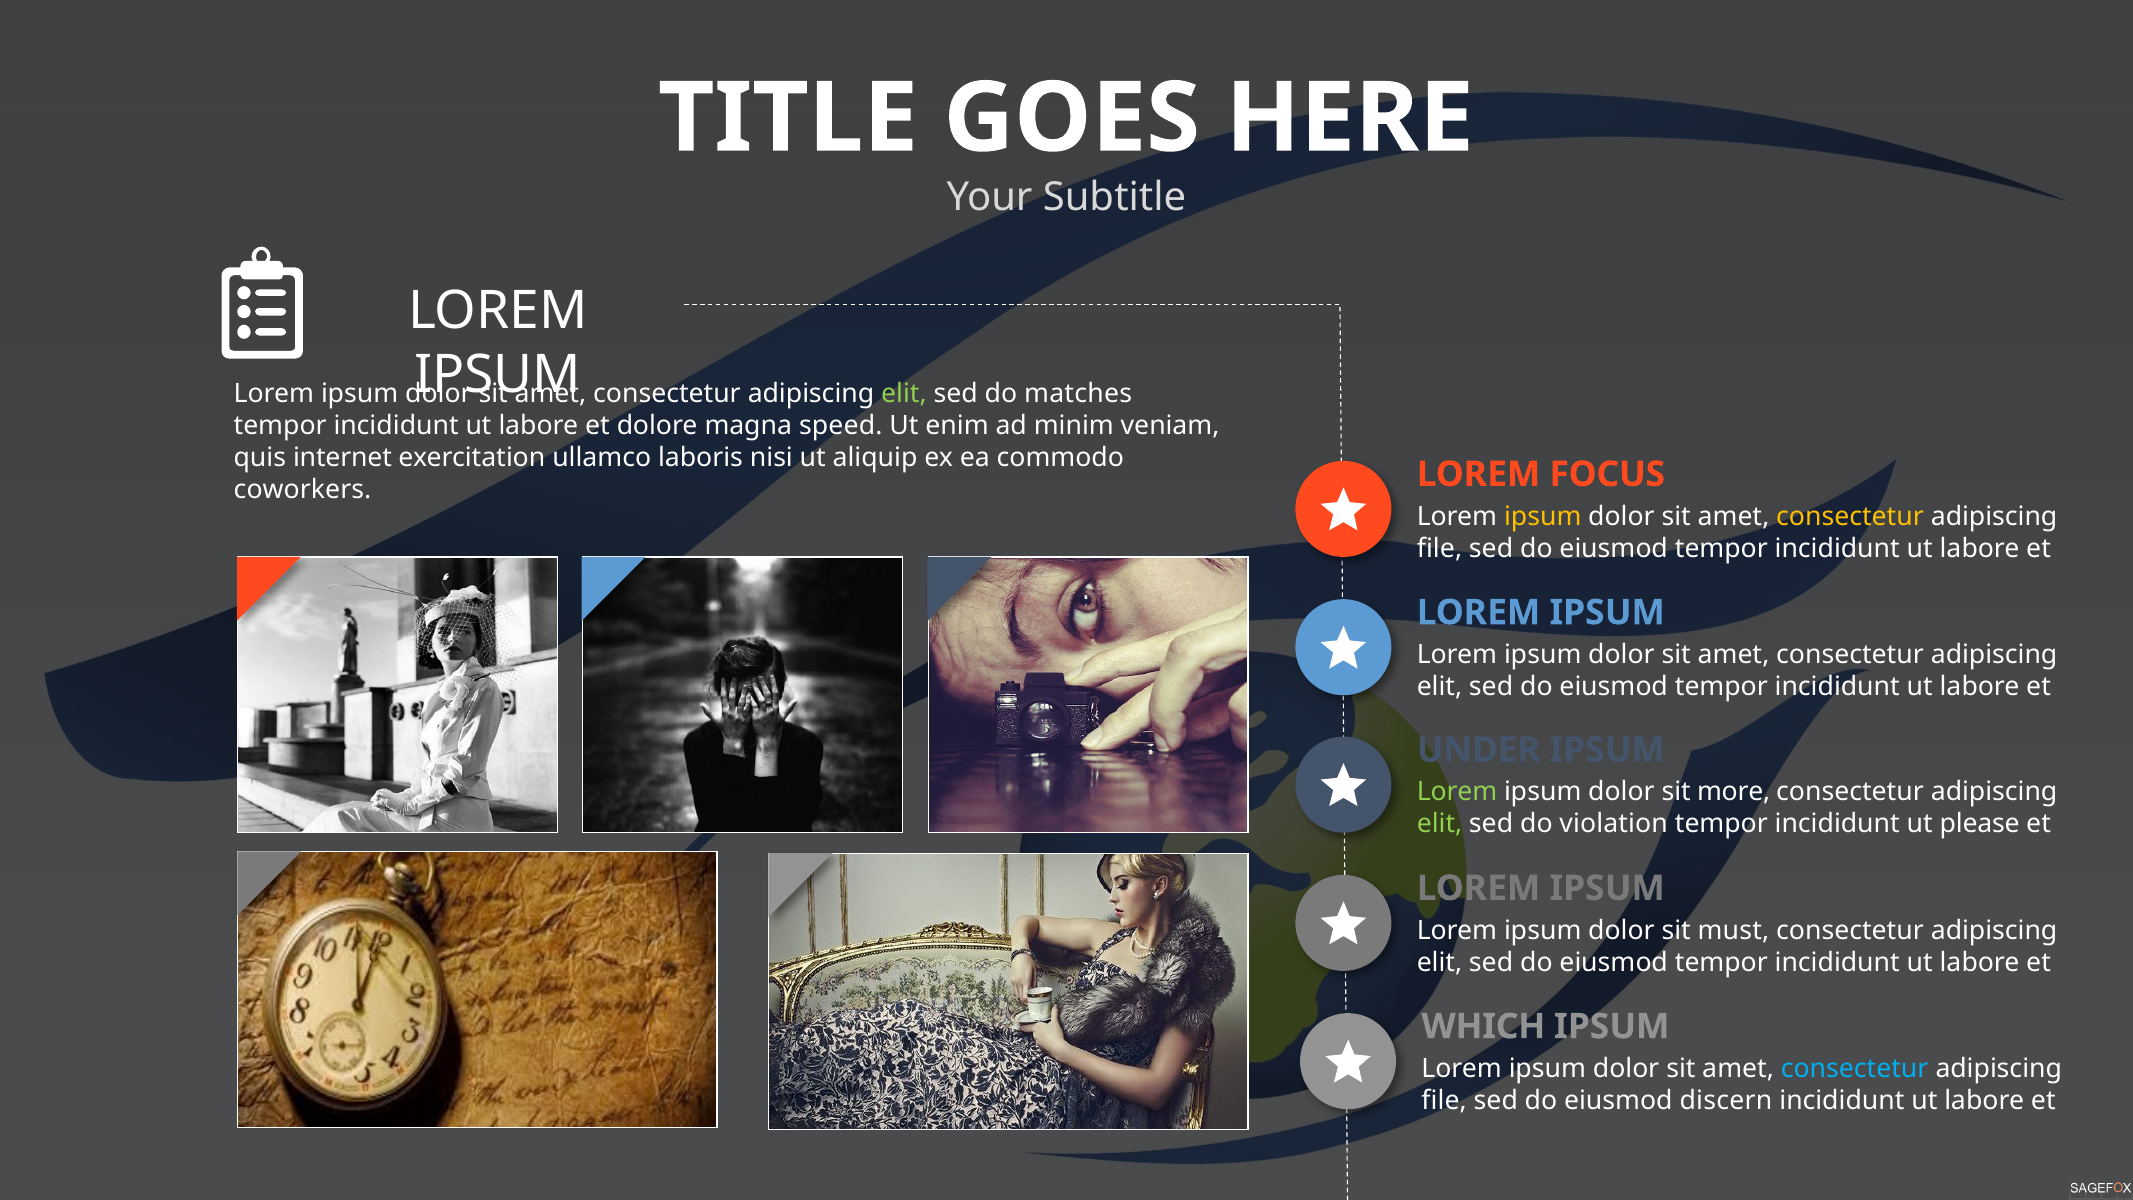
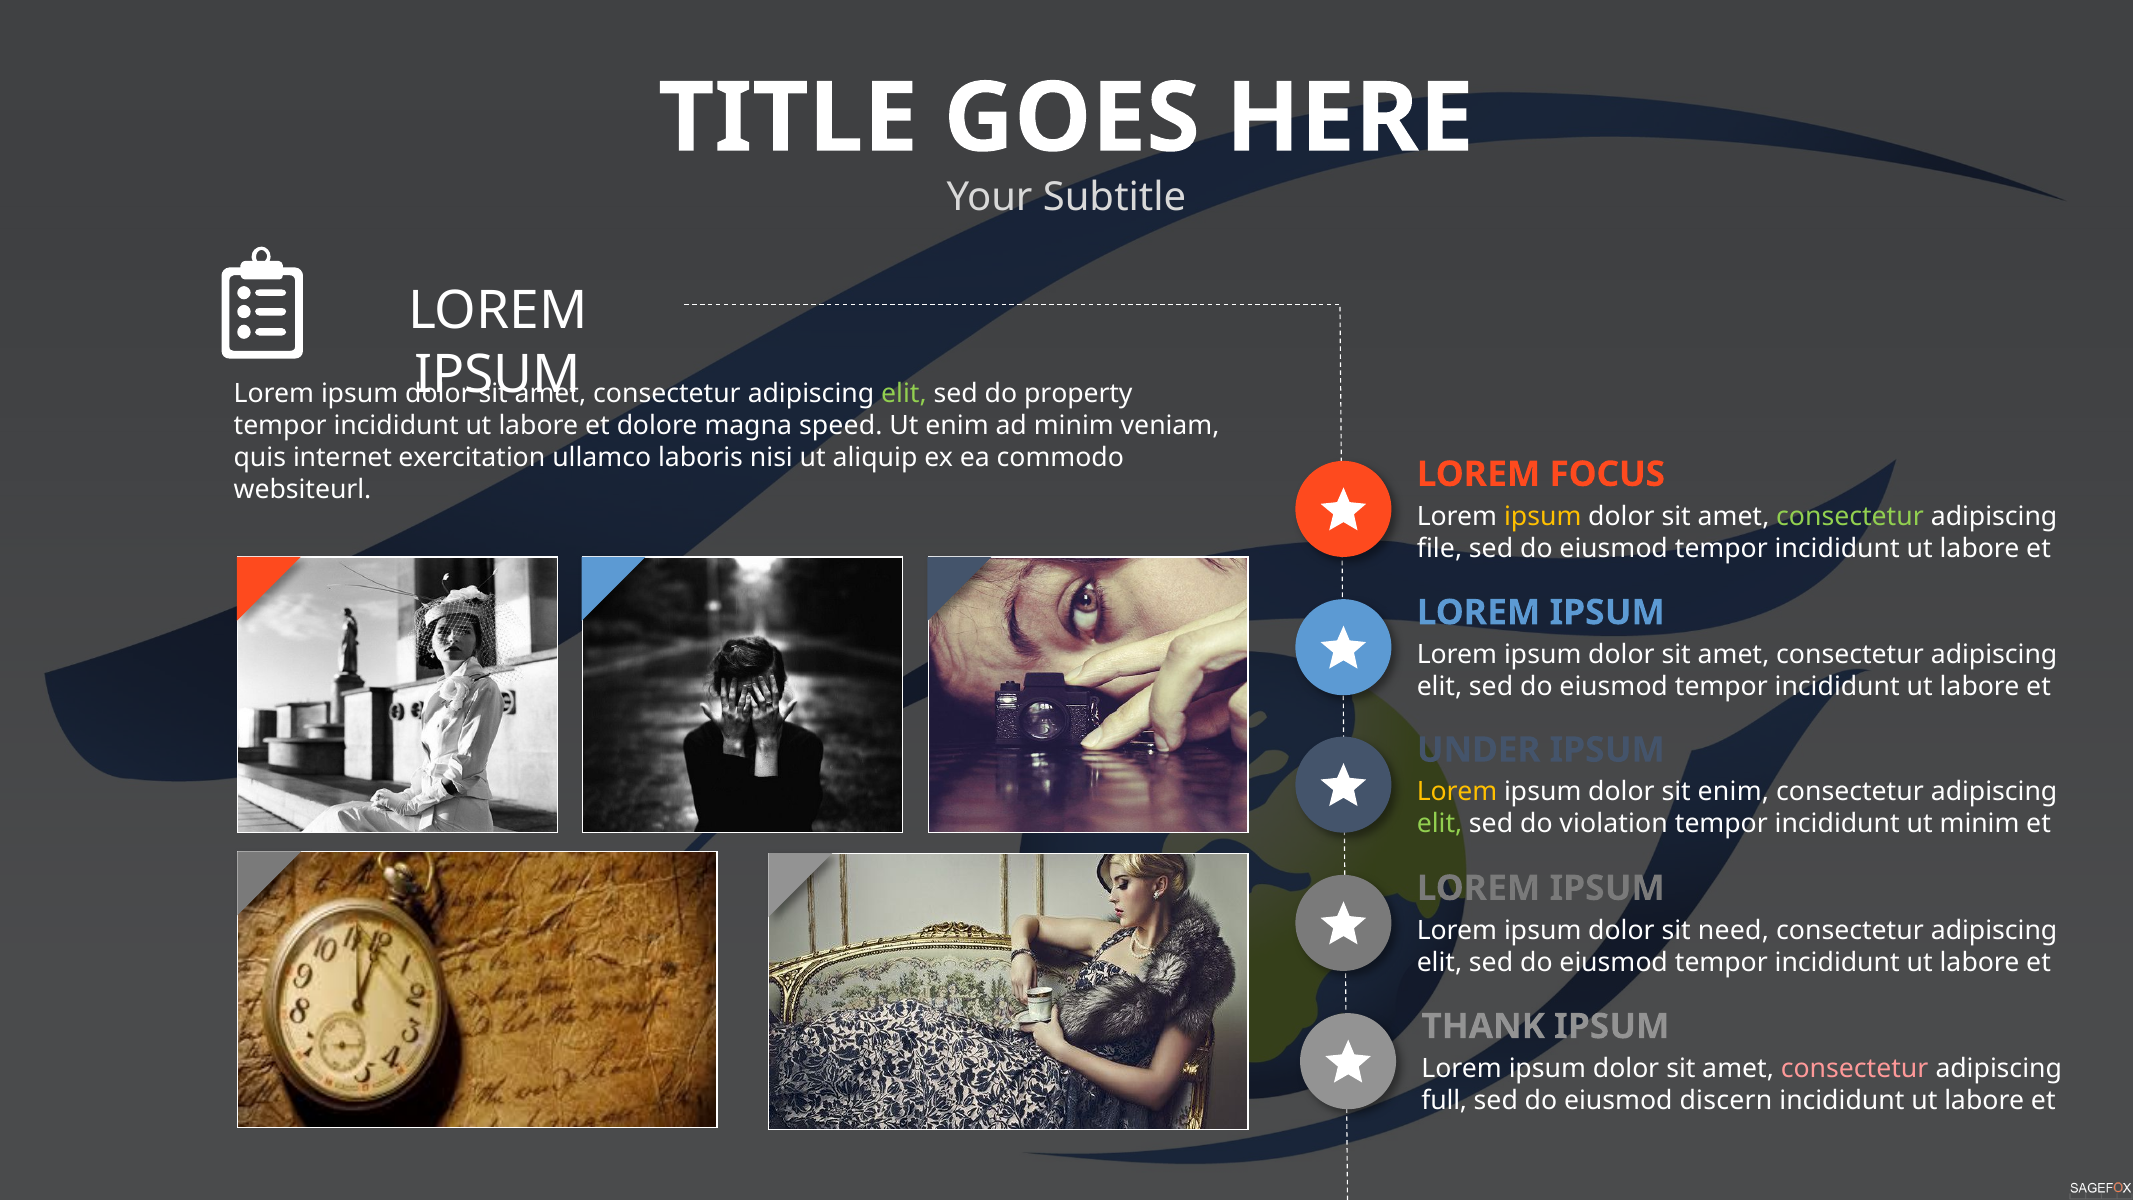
matches: matches -> property (1078, 394)
coworkers: coworkers -> websiteurl (303, 490)
consectetur colour: yellow -> light green (1850, 516)
Lorem colour: light green -> yellow (1457, 792)
sit more: more -> enim (1733, 792)
ut please: please -> minim (1980, 824)
must: must -> need (1733, 930)
WHICH: WHICH -> THANK (1483, 1026)
consectetur colour: light blue -> pink (1855, 1068)
file: file -> full (1444, 1100)
